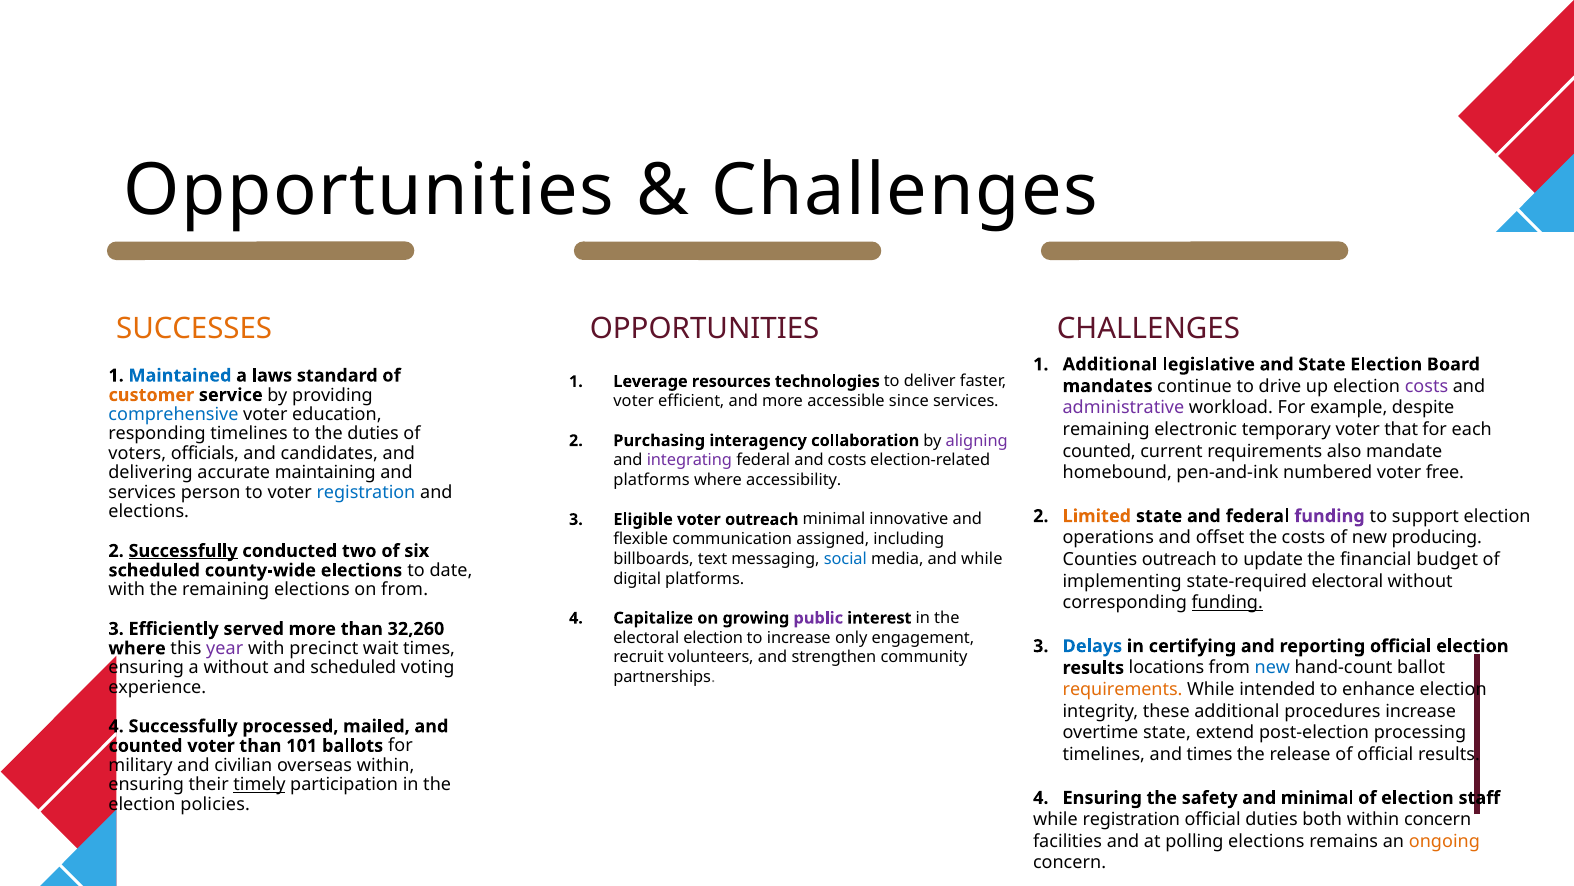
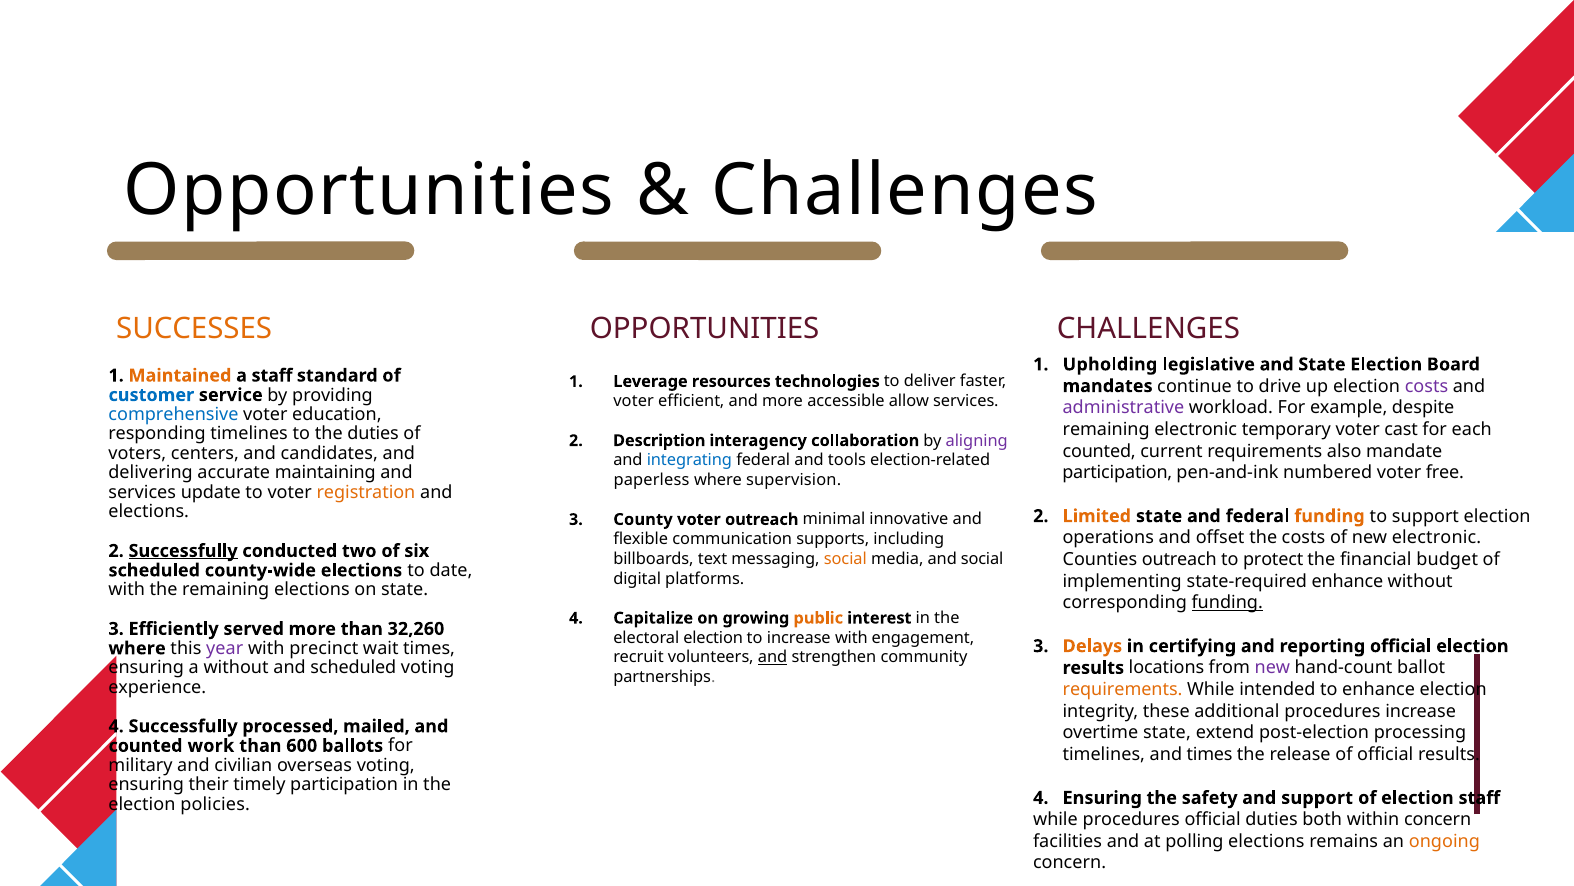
1 Additional: Additional -> Upholding (1110, 364)
Maintained colour: blue -> orange (180, 375)
a laws: laws -> staff (272, 375)
customer colour: orange -> blue (151, 395)
since: since -> allow (909, 401)
that: that -> cast (1401, 429)
Purchasing: Purchasing -> Description (659, 440)
officials: officials -> centers (205, 453)
integrating colour: purple -> blue (689, 460)
and costs: costs -> tools (847, 460)
homebound: homebound -> participation (1117, 472)
platforms: platforms -> paperless (651, 480)
accessibility: accessibility -> supervision (794, 480)
person: person -> update (211, 492)
registration colour: blue -> orange (366, 492)
funding colour: purple -> orange (1329, 516)
Eligible: Eligible -> County (643, 519)
new producing: producing -> electronic (1437, 537)
assigned: assigned -> supports (833, 539)
social colour: blue -> orange (845, 559)
and while: while -> social (982, 559)
update: update -> protect (1273, 559)
state-required electoral: electoral -> enhance (1347, 581)
on from: from -> state (405, 589)
public colour: purple -> orange (818, 618)
increase only: only -> with (851, 637)
Delays colour: blue -> orange (1092, 646)
and underline: none -> present (773, 657)
new colour: blue -> purple (1272, 667)
counted voter: voter -> work (211, 745)
101: 101 -> 600 (302, 745)
overseas within: within -> voting (386, 765)
timely underline: present -> none (259, 784)
and minimal: minimal -> support (1317, 797)
while registration: registration -> procedures (1131, 819)
